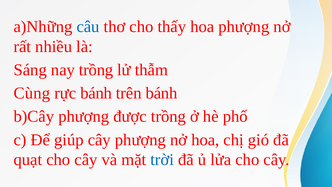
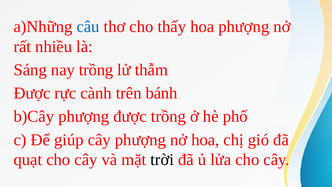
Cùng: Cùng -> Được (32, 93)
rực bánh: bánh -> cành (96, 93)
trời colour: blue -> black (162, 159)
